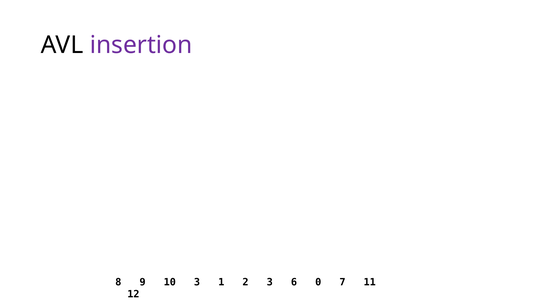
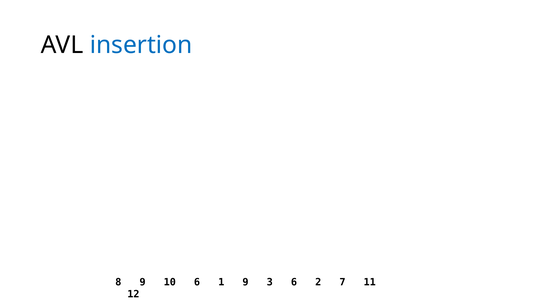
insertion colour: purple -> blue (141, 45)
10 3: 3 -> 6 (197, 282)
1 2: 2 -> 9 (246, 282)
0: 0 -> 2 (318, 282)
